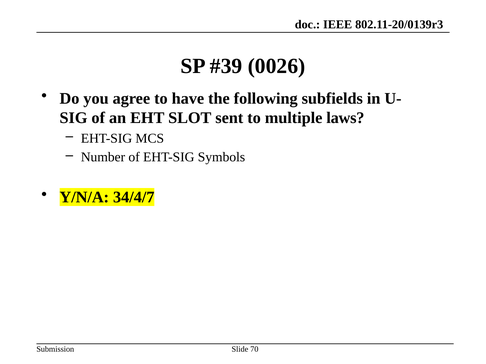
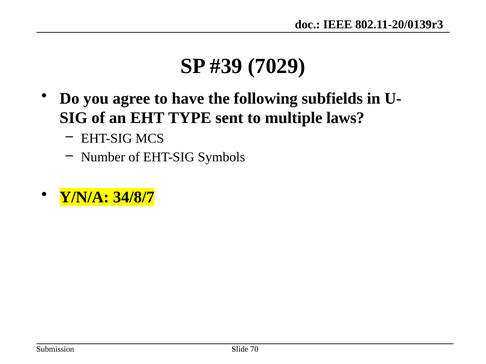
0026: 0026 -> 7029 (277, 66)
SLOT: SLOT -> TYPE (190, 118)
34/4/7: 34/4/7 -> 34/8/7 (134, 198)
